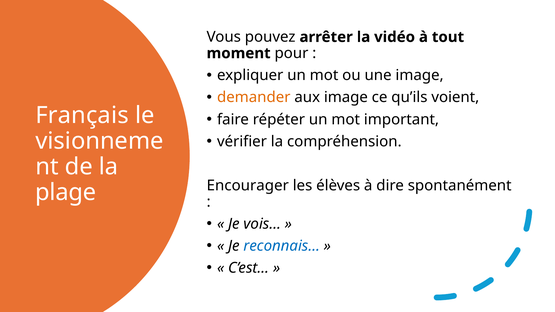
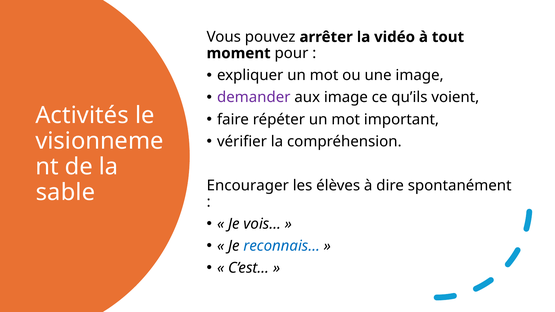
demander colour: orange -> purple (254, 97)
Français: Français -> Activités (82, 115)
plage: plage -> sable (66, 192)
